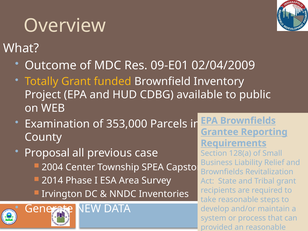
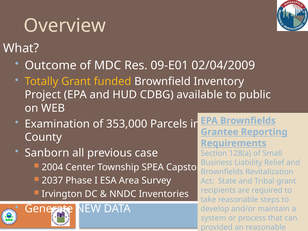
Proposal: Proposal -> Sanborn (47, 153)
2014: 2014 -> 2037 (52, 181)
